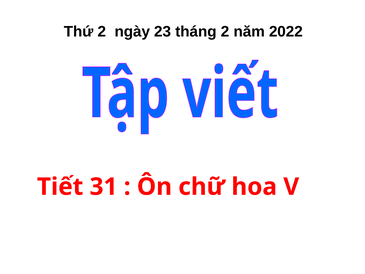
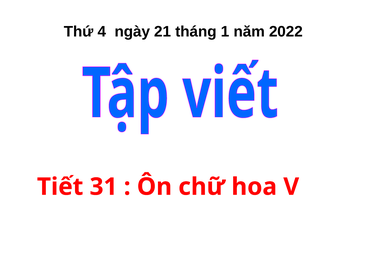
Thứ 2: 2 -> 4 (102, 32)
23: 23 -> 21 (163, 32)
tháng 2: 2 -> 1 (225, 32)
